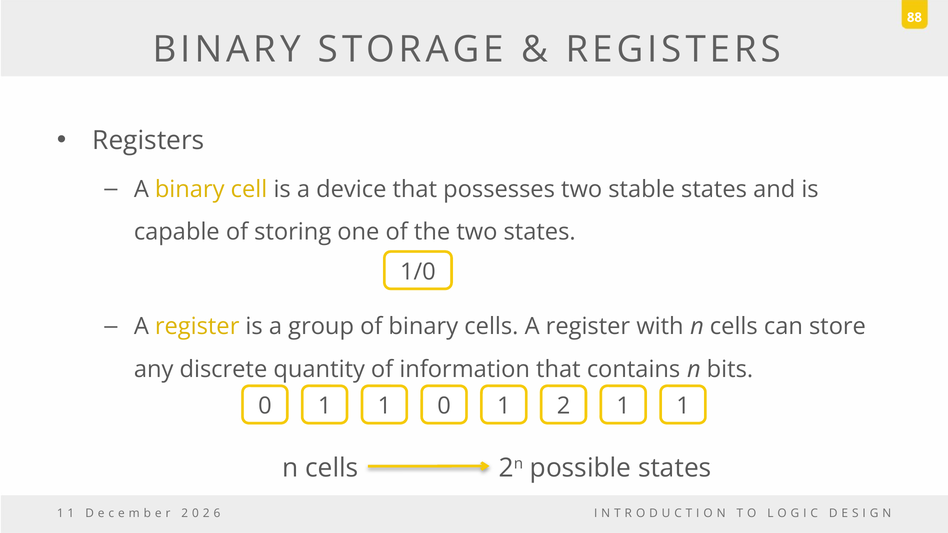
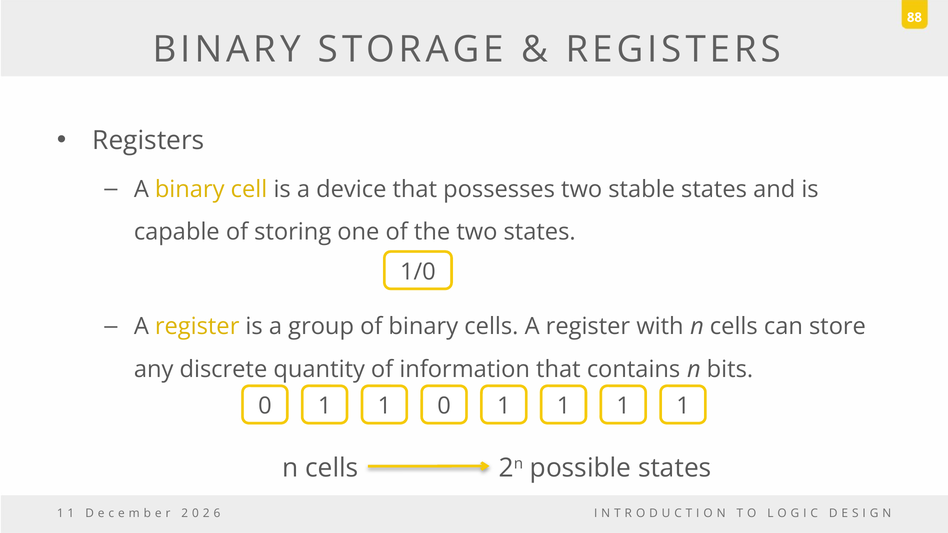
0 1 2: 2 -> 1 (564, 406)
